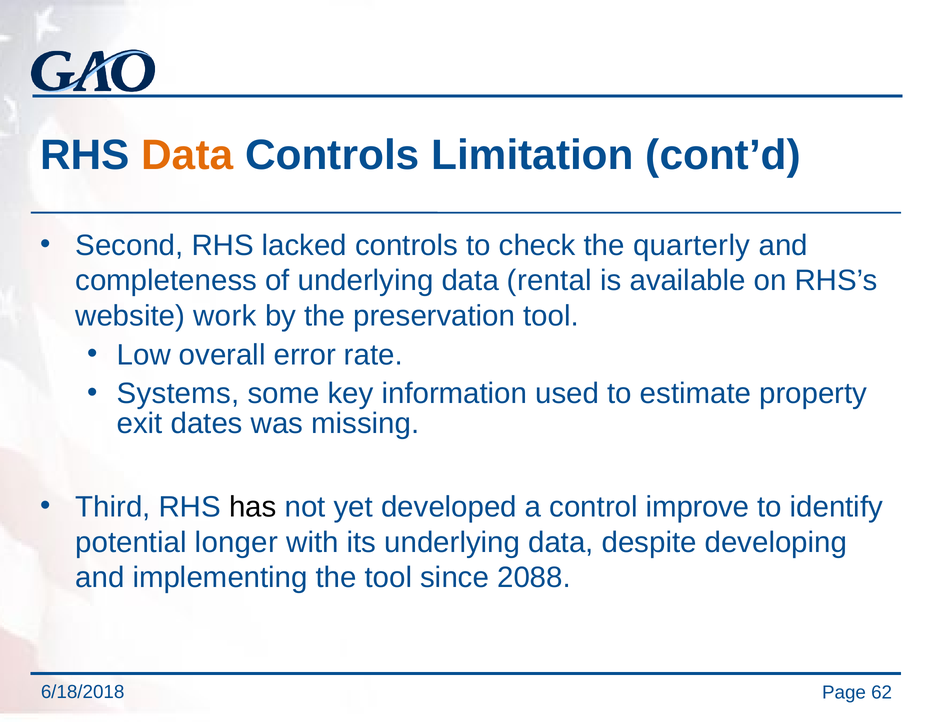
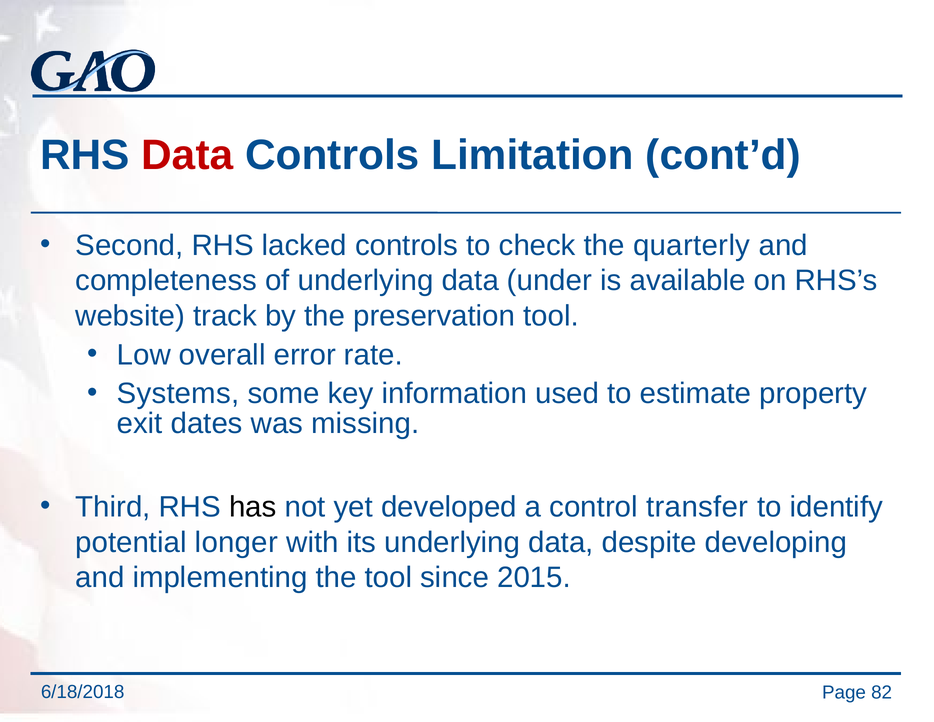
Data colour: orange -> red (187, 155)
rental: rental -> under (550, 281)
work: work -> track (225, 316)
improve: improve -> transfer (697, 507)
2088: 2088 -> 2015 (534, 577)
62: 62 -> 82 (882, 692)
